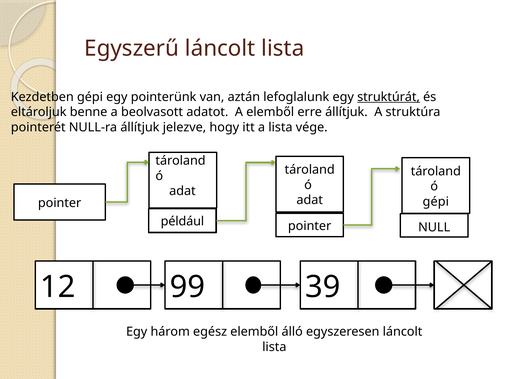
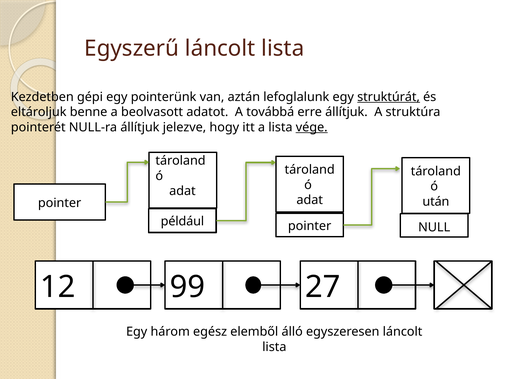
A elemből: elemből -> továbbá (270, 112)
vége underline: none -> present (312, 127)
gépi: gépi -> után (436, 201)
39: 39 -> 27 (323, 287)
